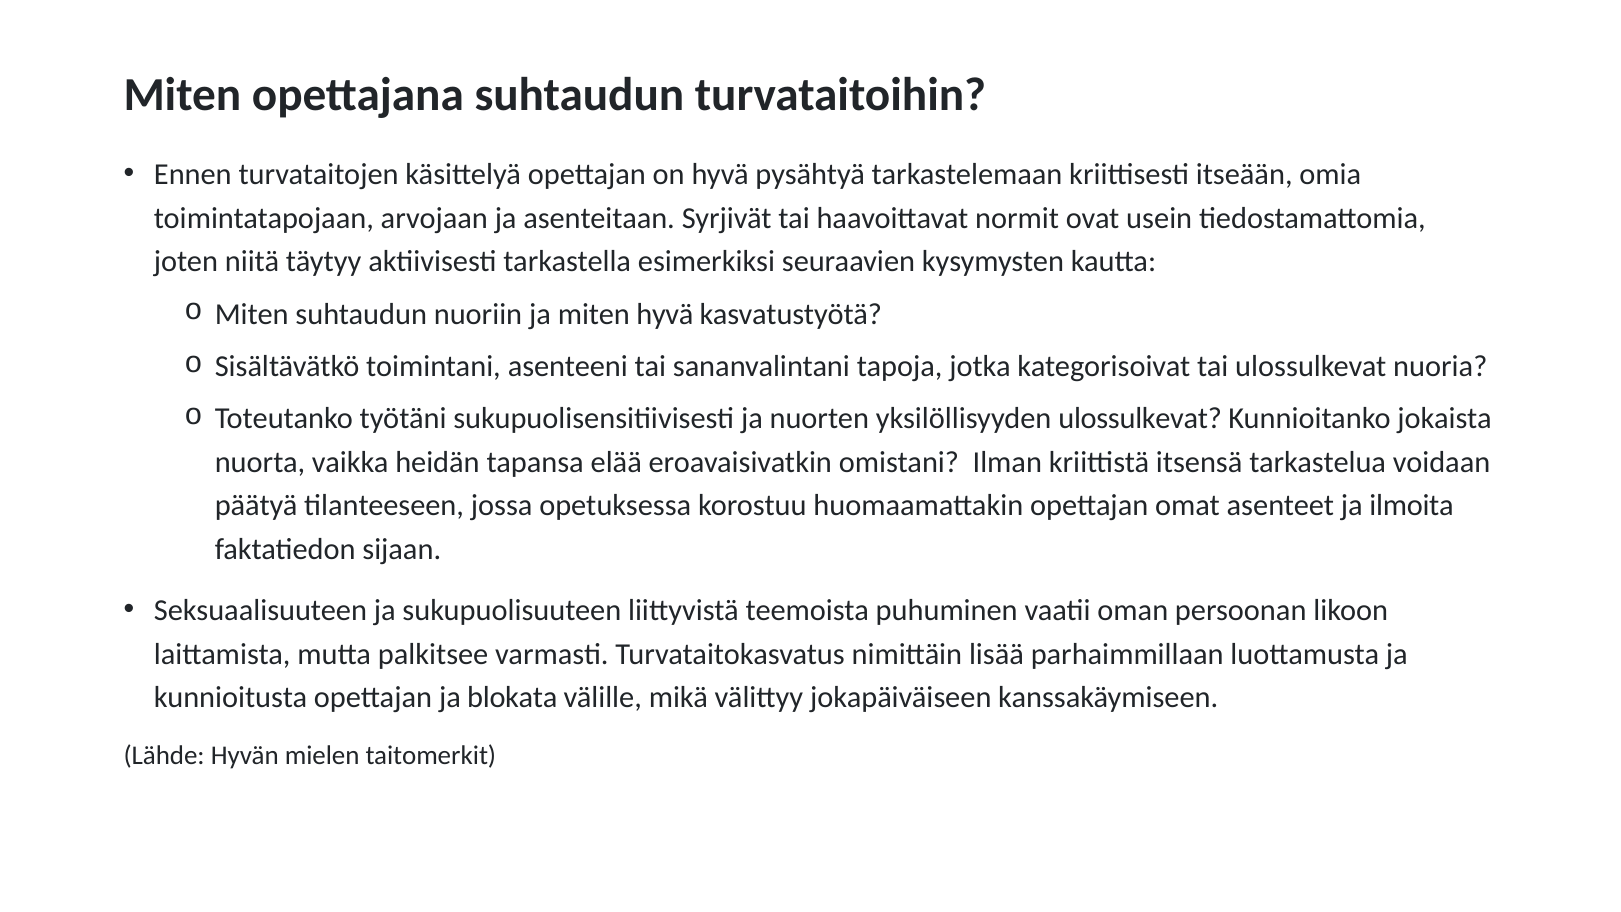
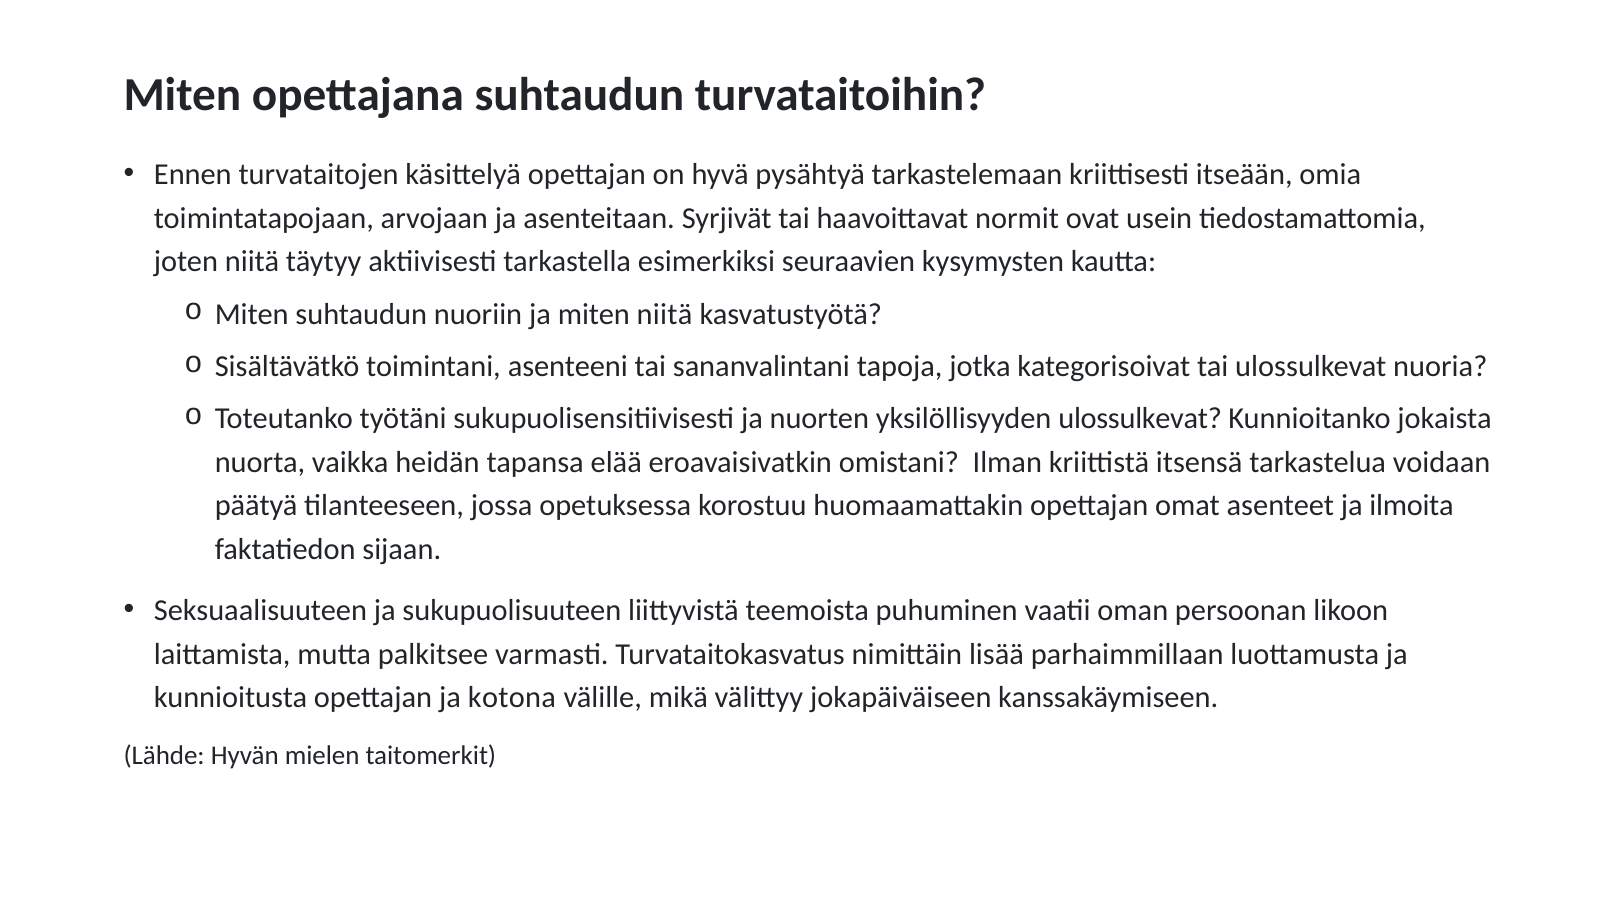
miten hyvä: hyvä -> niitä (665, 314)
blokata: blokata -> kotona (512, 698)
